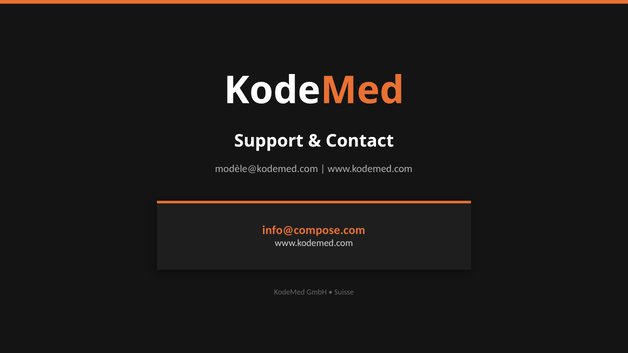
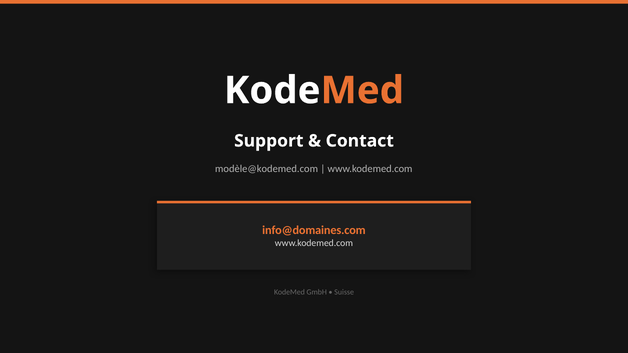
info@compose.com: info@compose.com -> info@domaines.com (314, 231)
